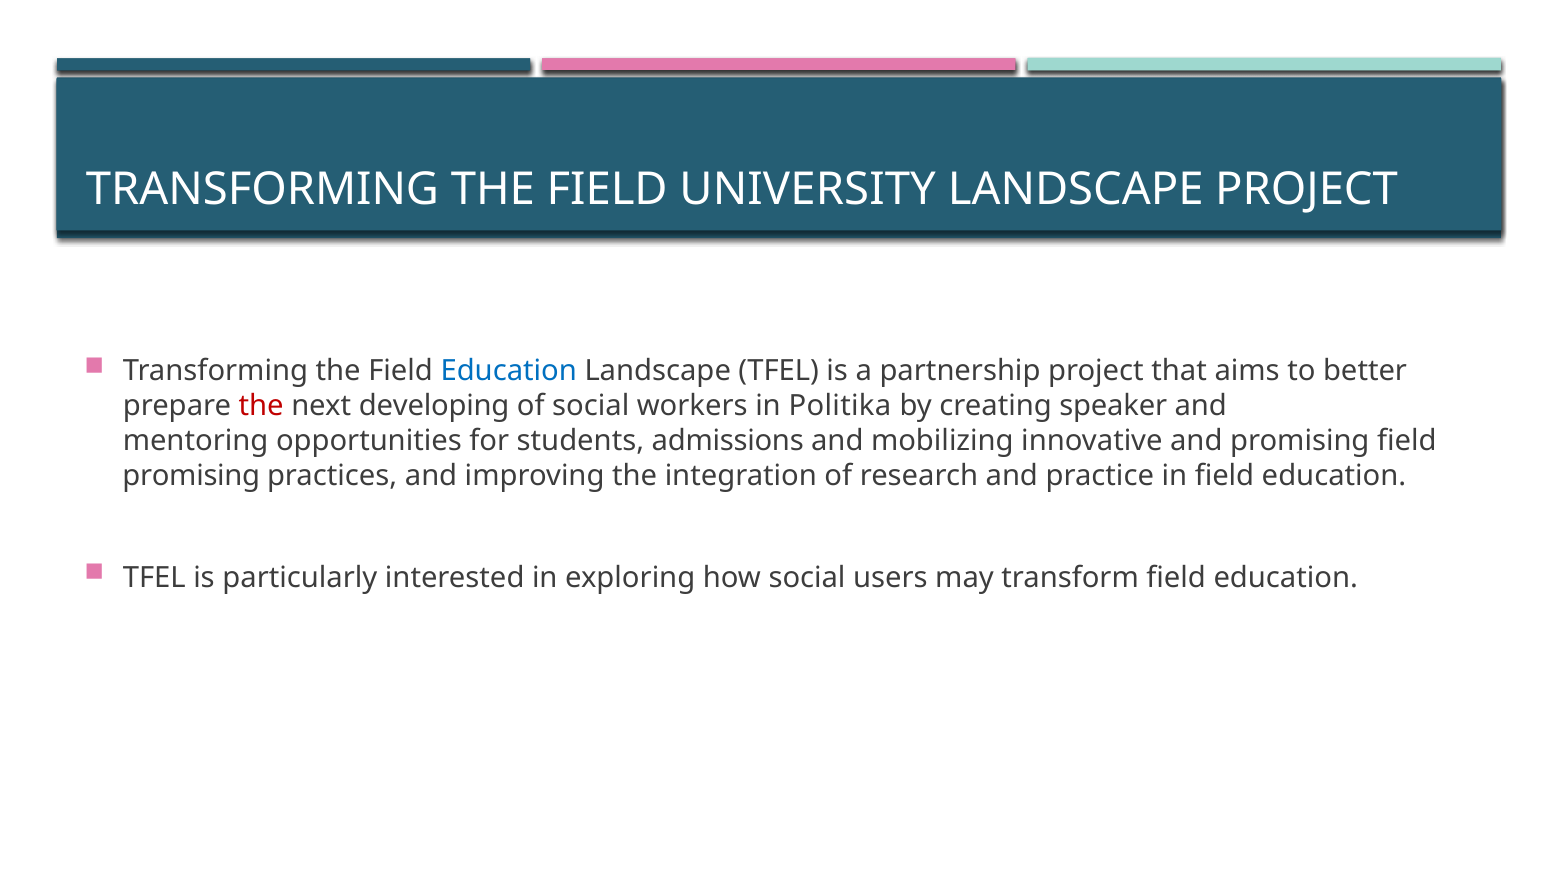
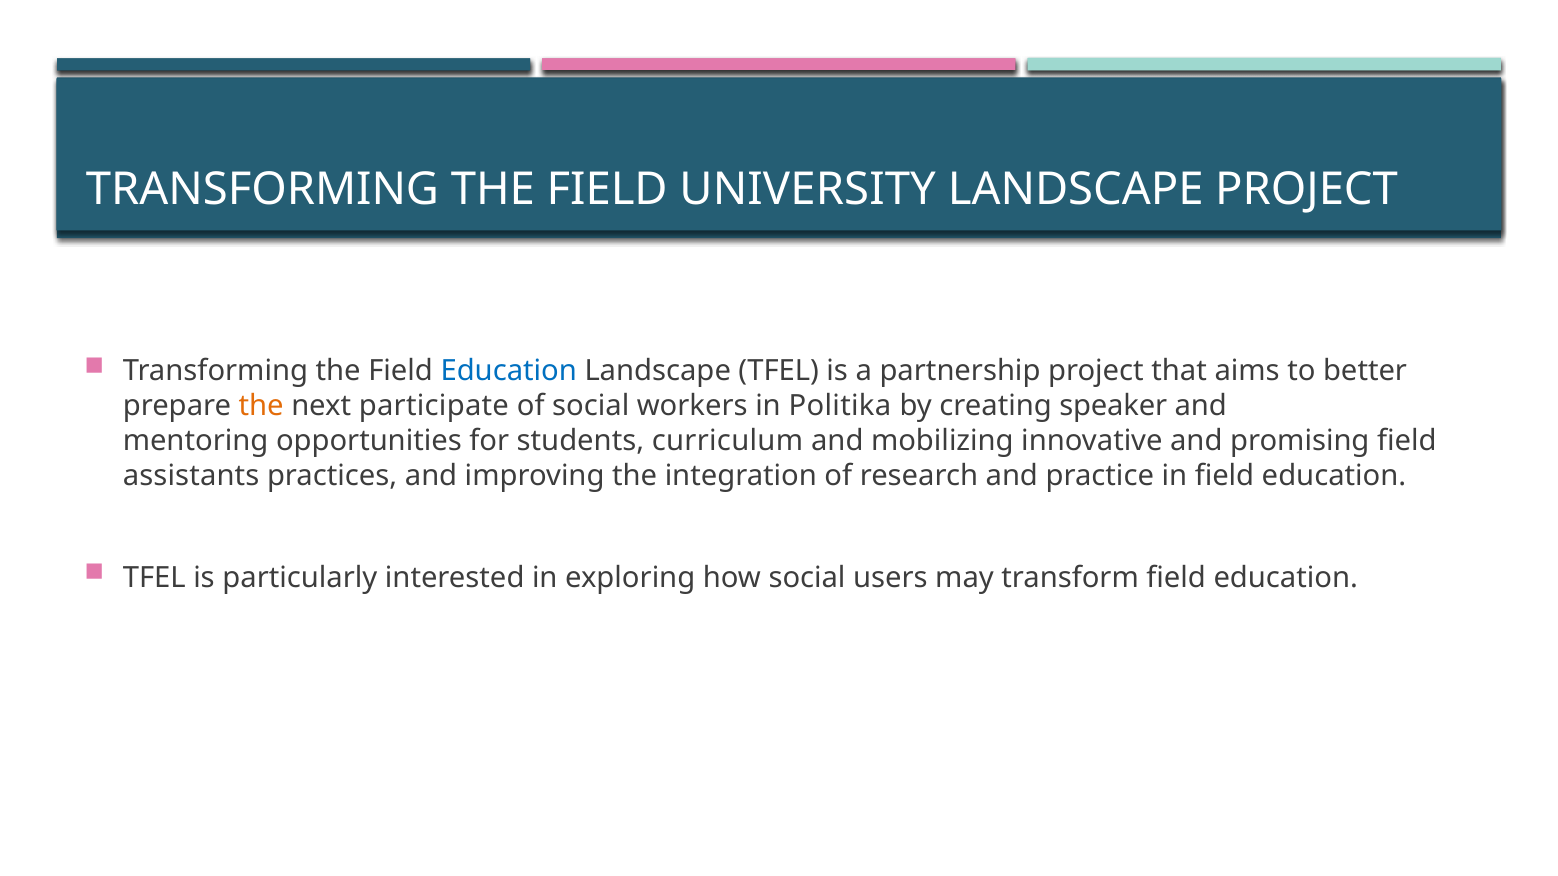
the colour: red -> orange (261, 406)
developing: developing -> participate (434, 406)
admissions: admissions -> curriculum (727, 441)
promising: promising -> assistants (191, 476)
